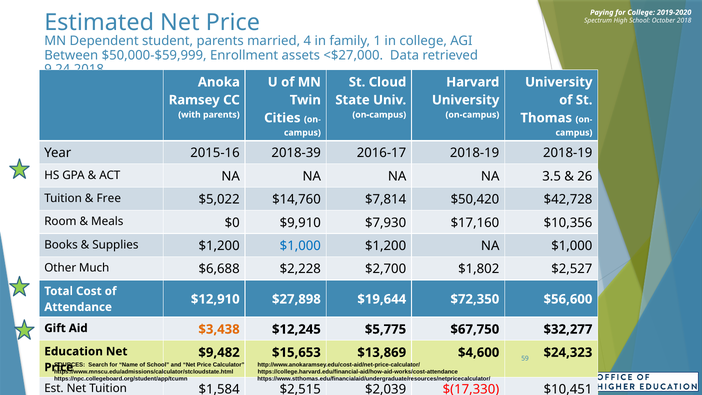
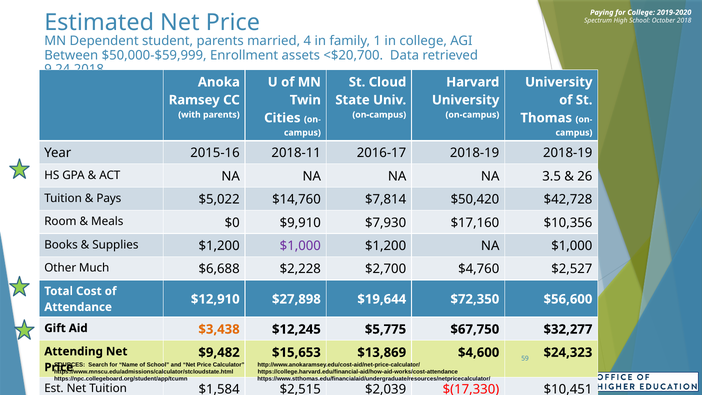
<$27,000: <$27,000 -> <$20,700 (353, 55)
2018-39: 2018-39 -> 2018-11 (296, 153)
Free: Free -> Pays (109, 198)
$1,000 colour: blue -> purple (300, 246)
$1,802: $1,802 -> $4,760 (479, 269)
Education: Education -> Attending (74, 351)
